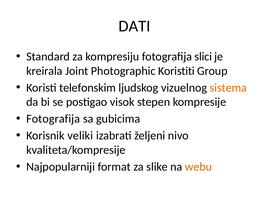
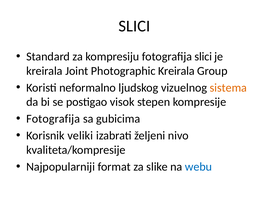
DATI: DATI -> SLICI (134, 26)
Photographic Koristiti: Koristiti -> Kreirala (176, 71)
telefonskim: telefonskim -> neformalno (88, 88)
webu colour: orange -> blue (198, 167)
